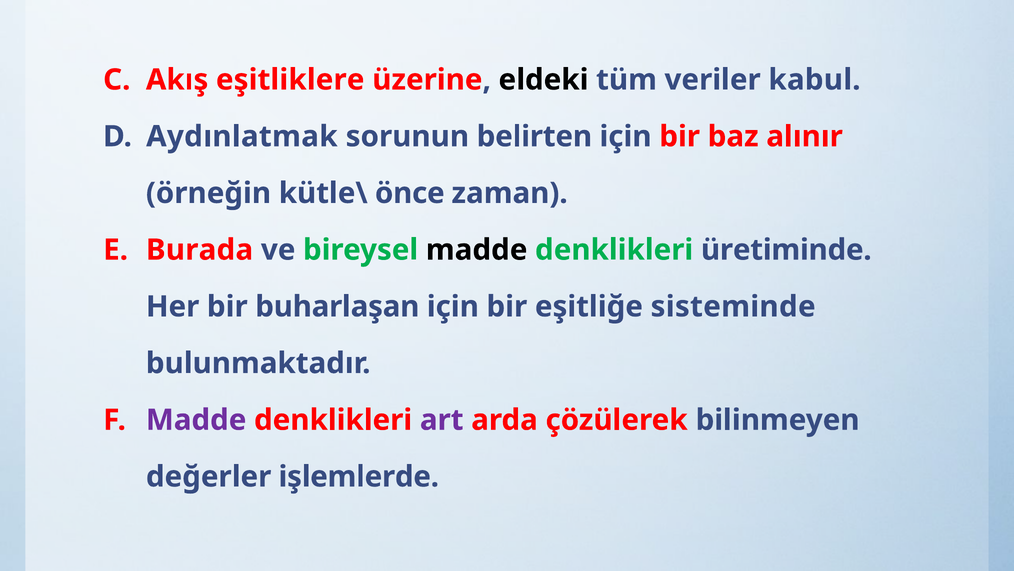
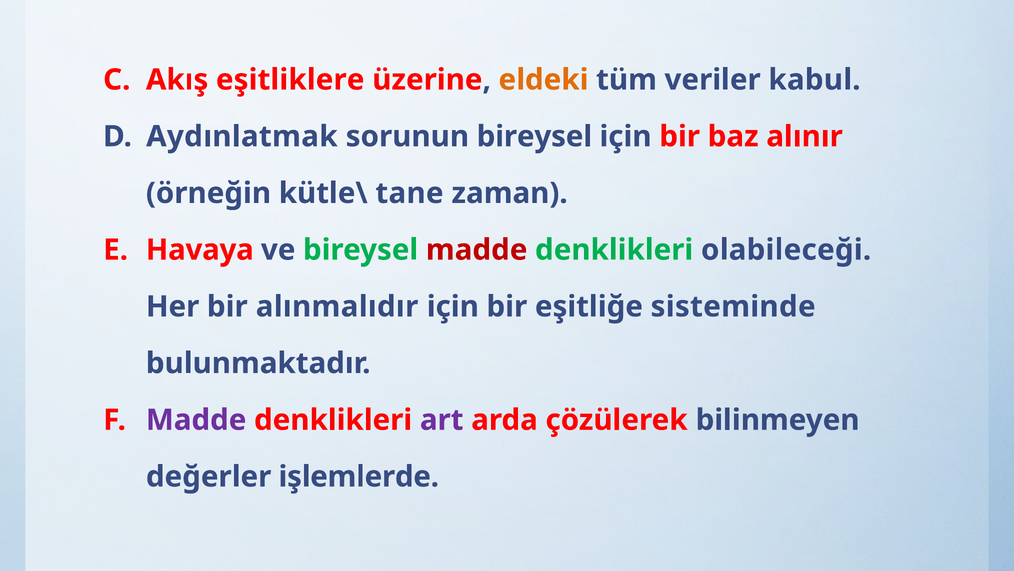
eldeki colour: black -> orange (543, 80)
sorunun belirten: belirten -> bireysel (534, 136)
önce: önce -> tane (409, 193)
Burada: Burada -> Havaya (200, 250)
madde colour: black -> red (477, 250)
üretiminde: üretiminde -> olabileceği (786, 250)
buharlaşan: buharlaşan -> alınmalıdır (337, 306)
